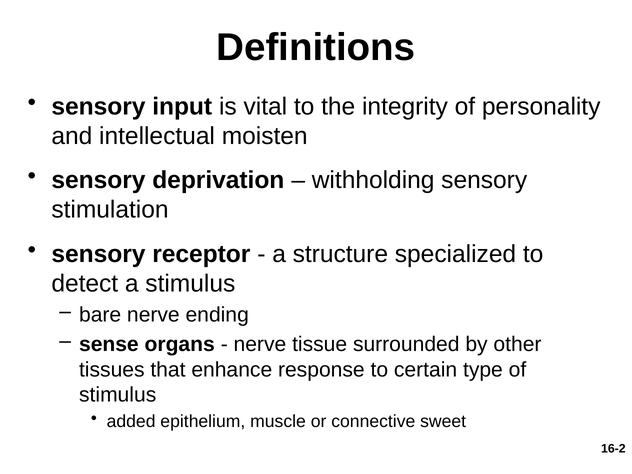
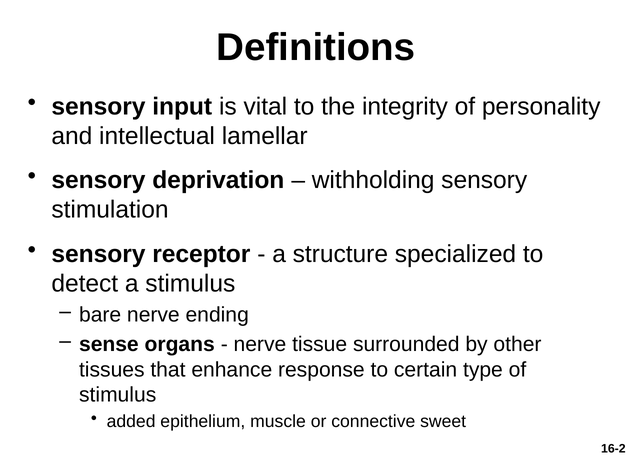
moisten: moisten -> lamellar (265, 136)
